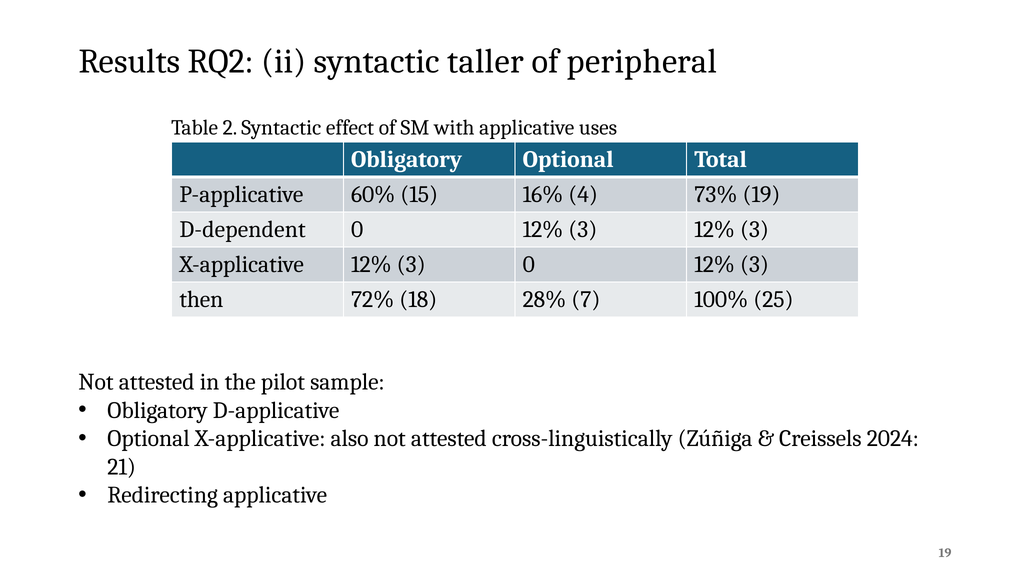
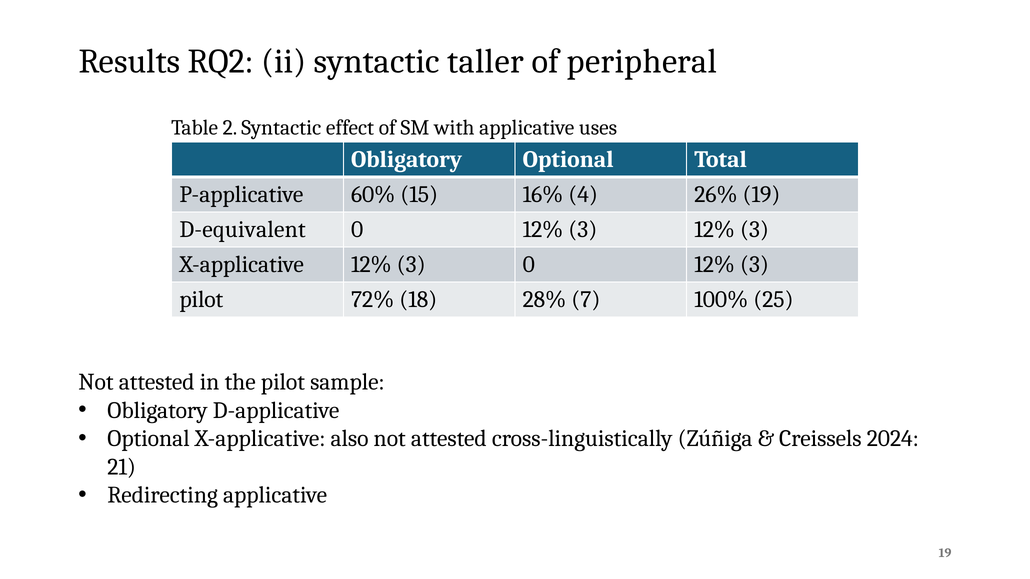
73%: 73% -> 26% (716, 195)
D-dependent: D-dependent -> D-equivalent (243, 230)
then: then -> pilot (201, 299)
